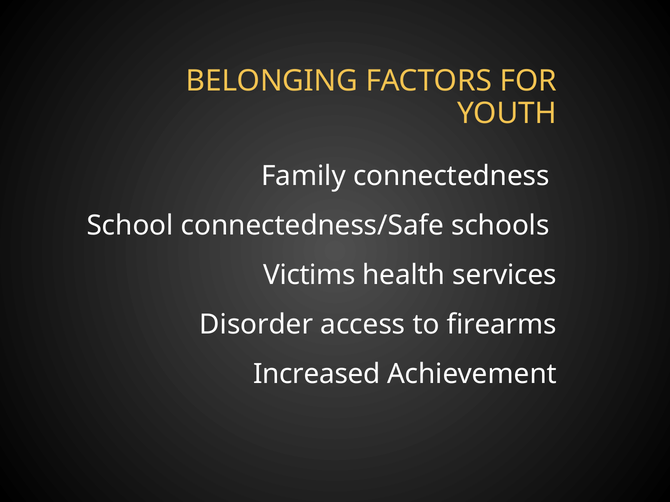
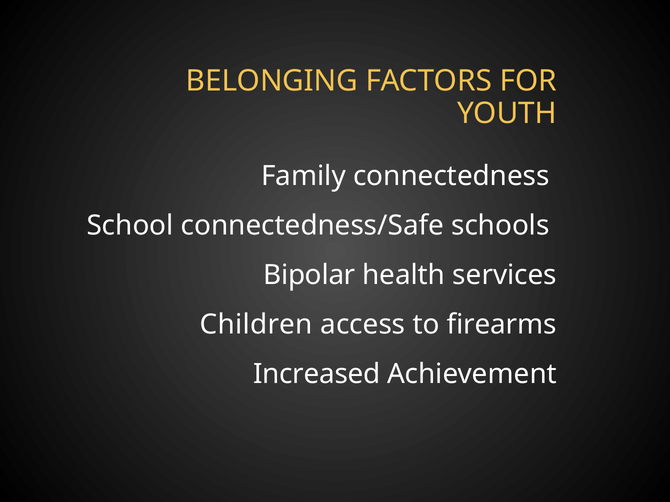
Victims: Victims -> Bipolar (309, 275)
Disorder: Disorder -> Children (256, 325)
